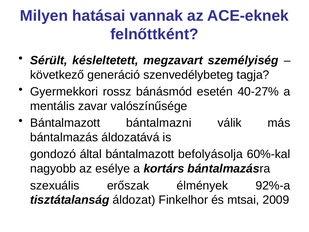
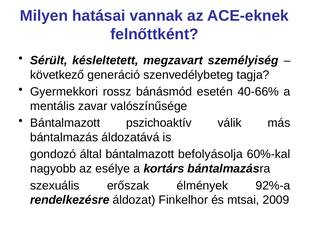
40-27%: 40-27% -> 40-66% (258, 92)
bántalmazni: bántalmazni -> pszichoaktív (159, 123)
tisztátalanság: tisztátalanság -> rendelkezésre (70, 200)
